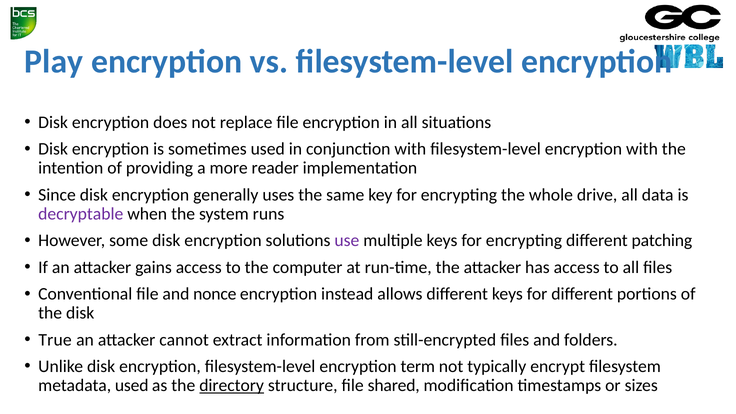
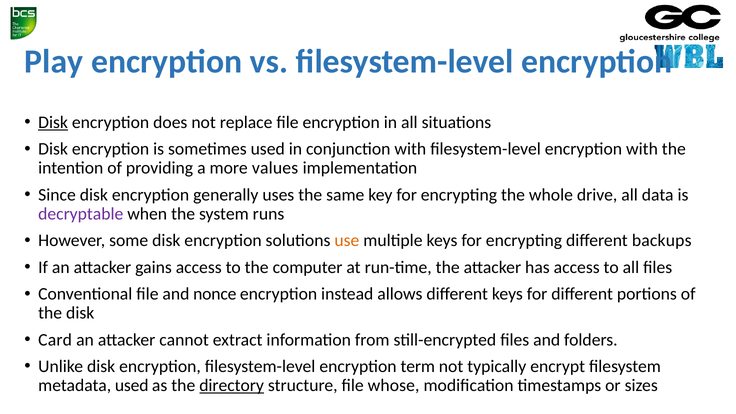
Disk underline: none -> present (53, 122)
reader: reader -> values (275, 168)
use colour: purple -> orange (347, 241)
patching: patching -> backups (662, 241)
True: True -> Card (55, 340)
shared: shared -> whose (394, 385)
